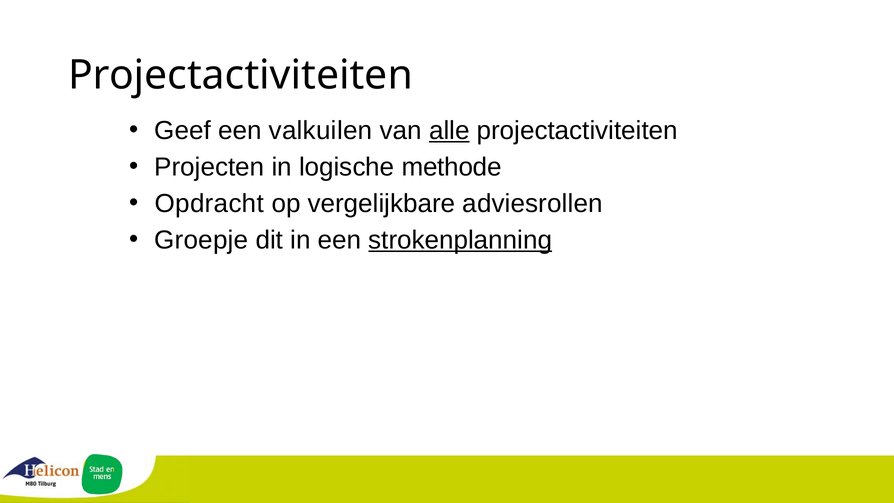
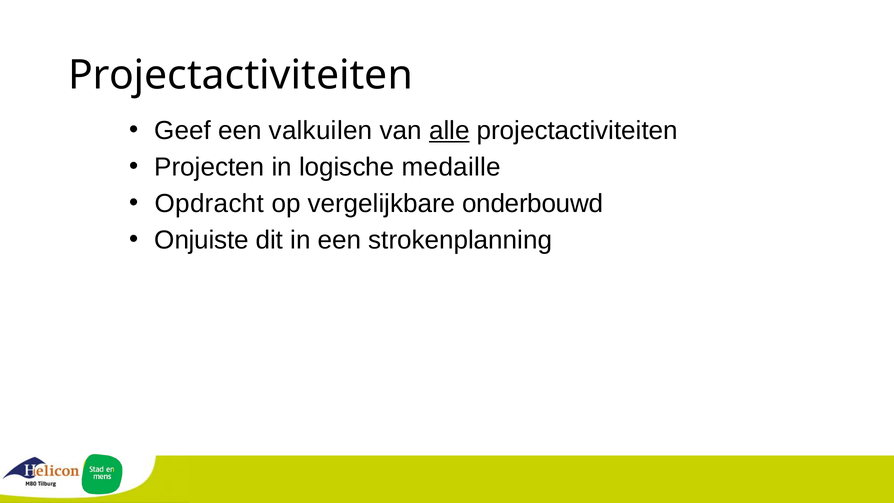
methode: methode -> medaille (451, 167)
adviesrollen: adviesrollen -> onderbouwd (533, 203)
Groepje: Groepje -> Onjuiste (202, 240)
strokenplanning underline: present -> none (460, 240)
